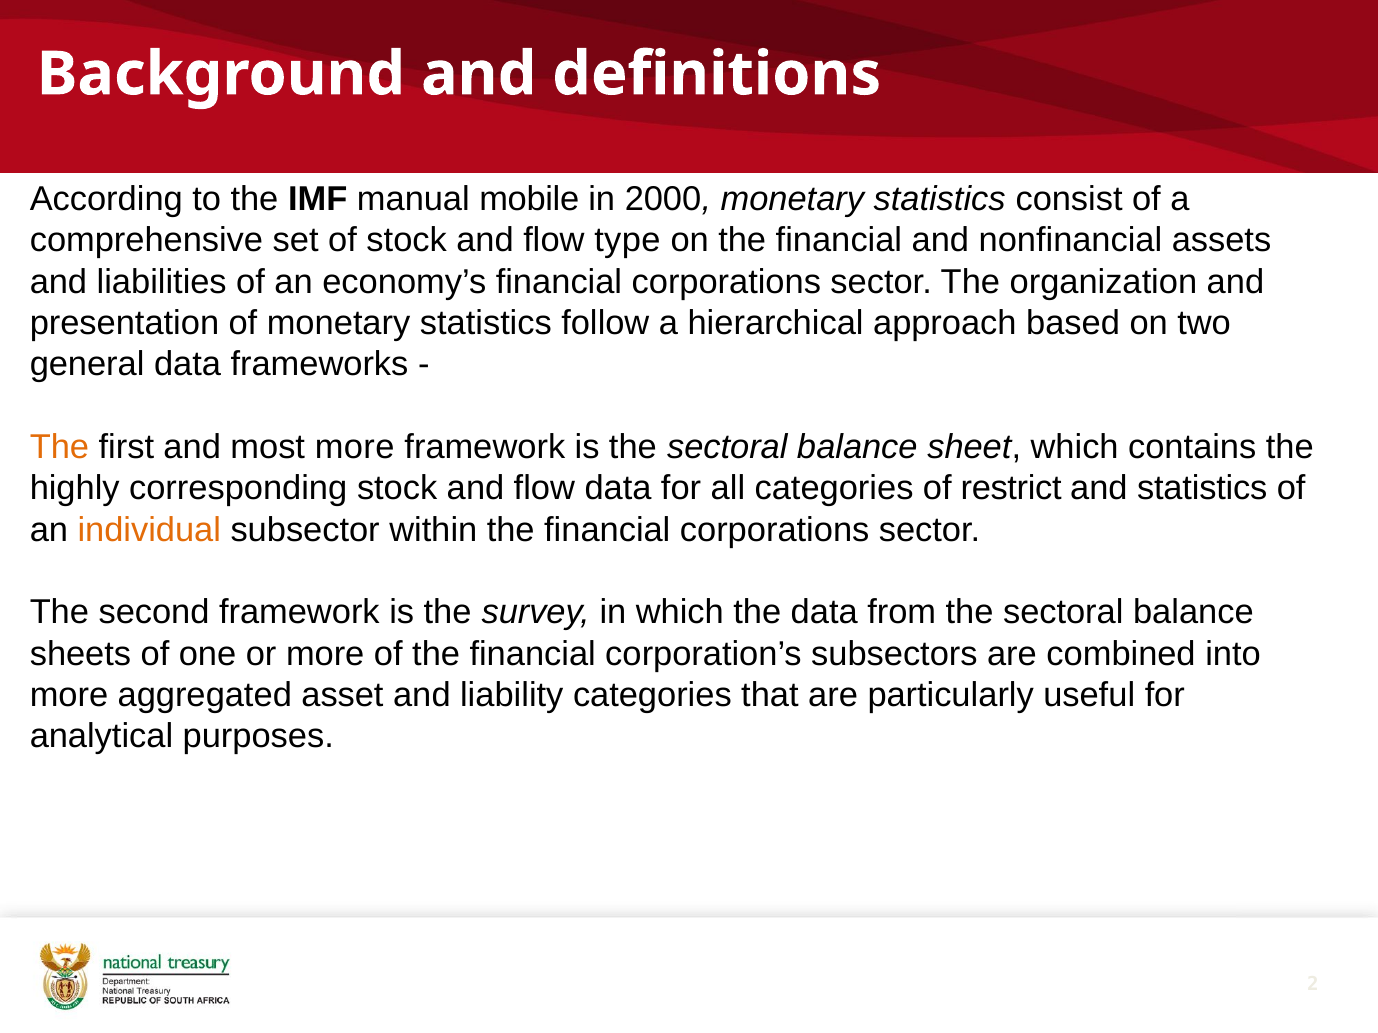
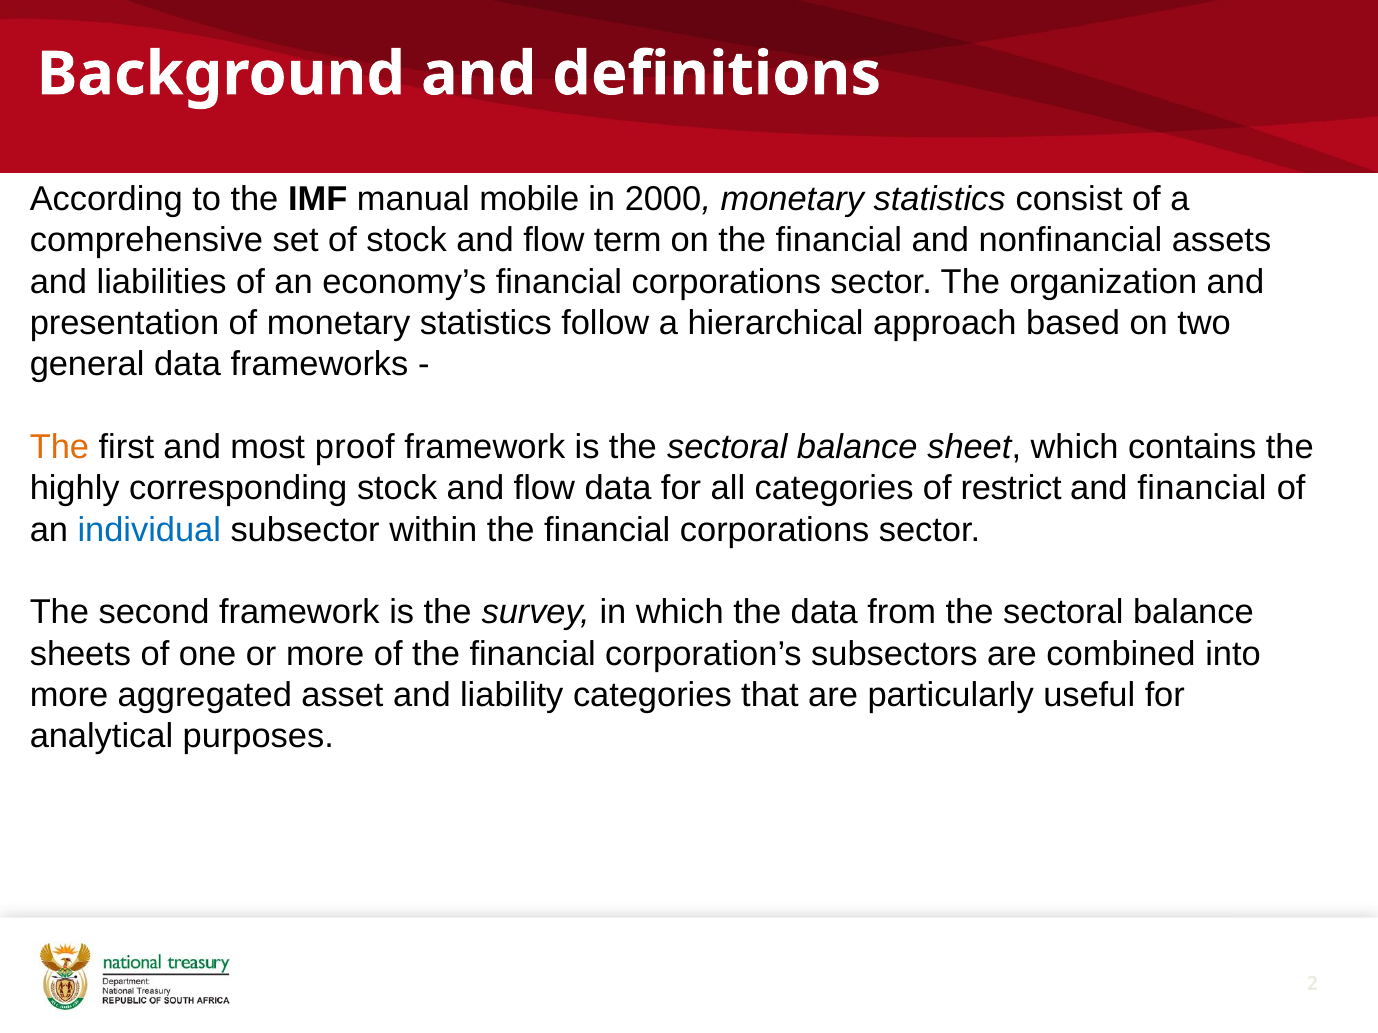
type: type -> term (628, 241)
most more: more -> proof (355, 447)
and statistics: statistics -> financial (1202, 489)
individual colour: orange -> blue (149, 530)
